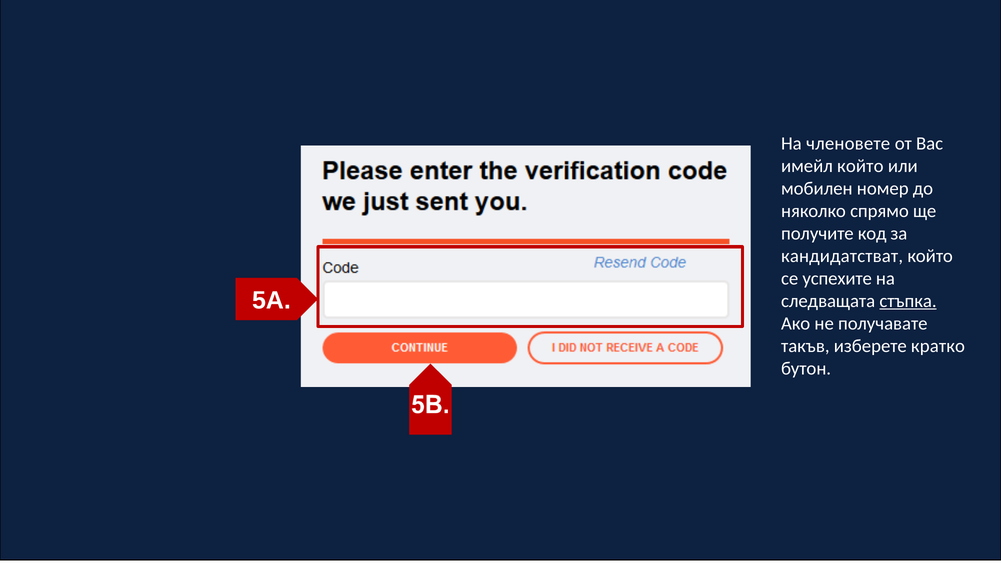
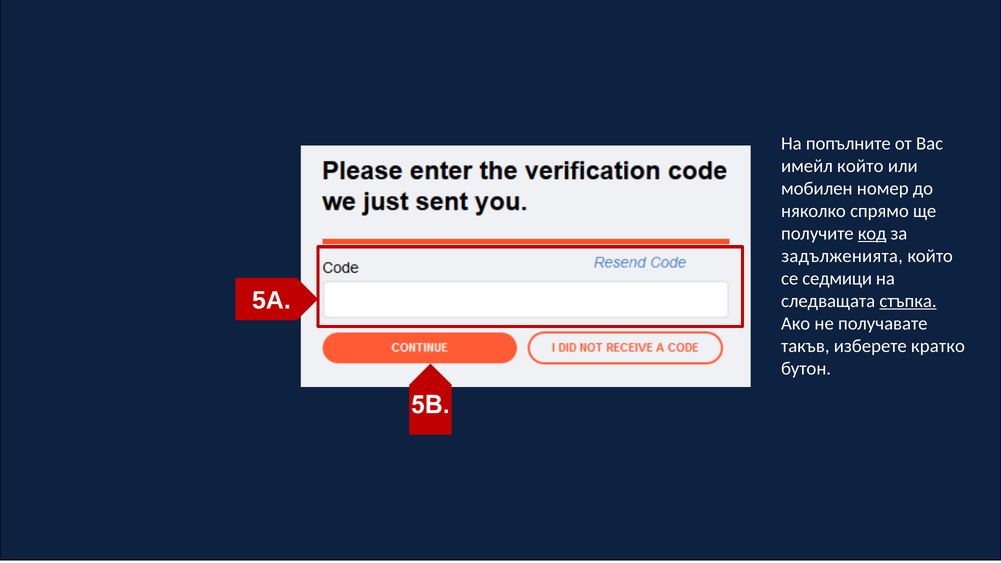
членовете: членовете -> попълните (848, 143)
код underline: none -> present (872, 234)
кандидатстват: кандидатстват -> задълженията (842, 256)
успехите: успехите -> седмици (837, 279)
